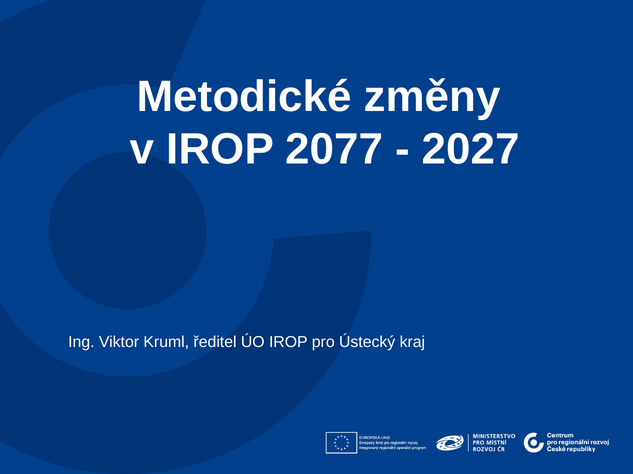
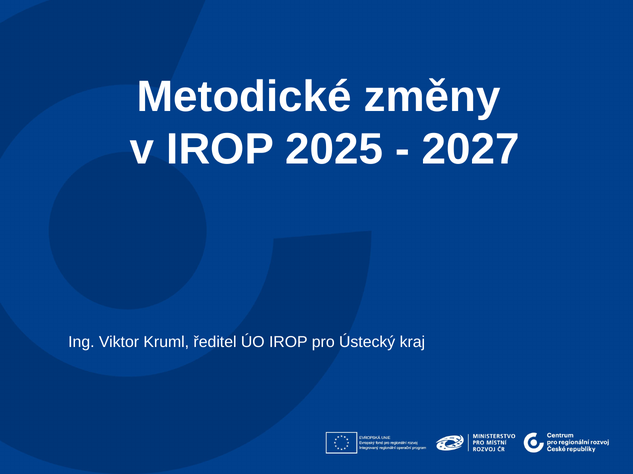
2077: 2077 -> 2025 (334, 150)
